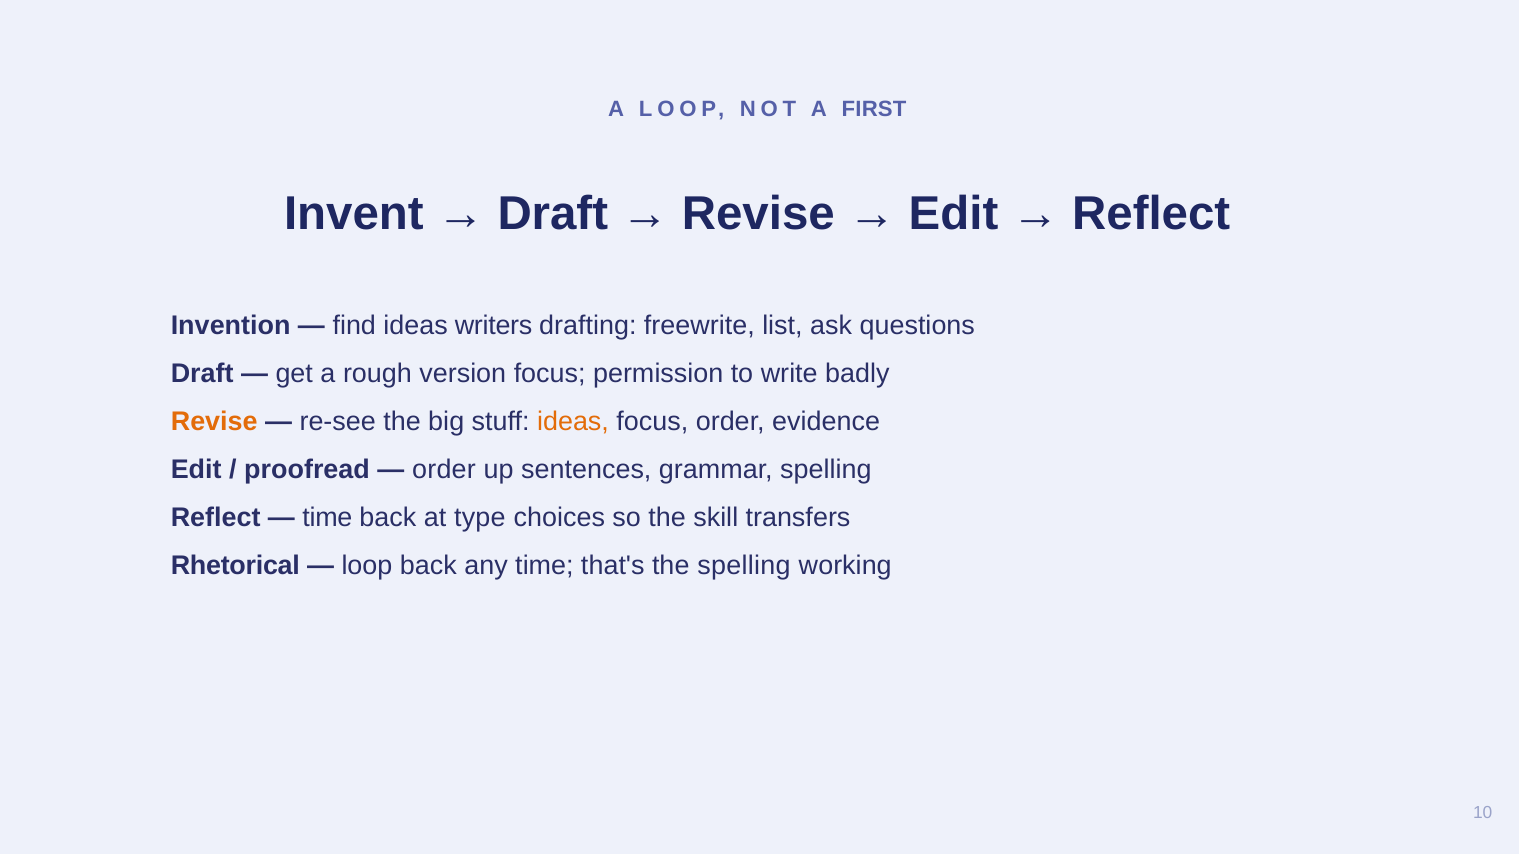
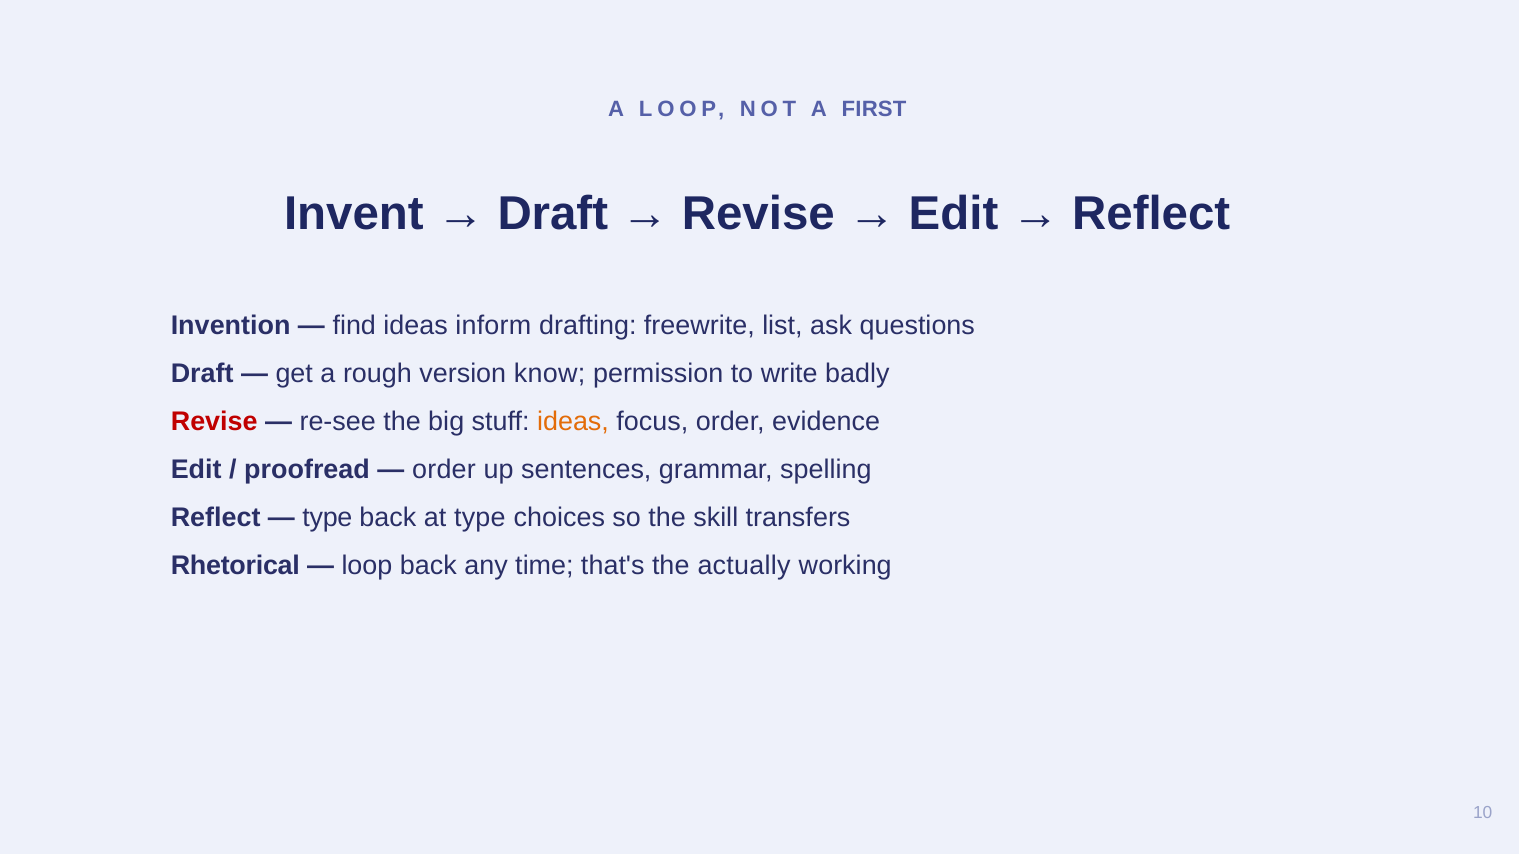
writers: writers -> inform (493, 326)
version focus: focus -> know (550, 374)
Revise colour: orange -> red (214, 422)
time: time -> type (327, 518)
the spelling: spelling -> actually (744, 566)
